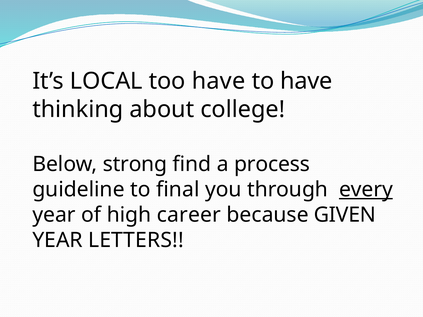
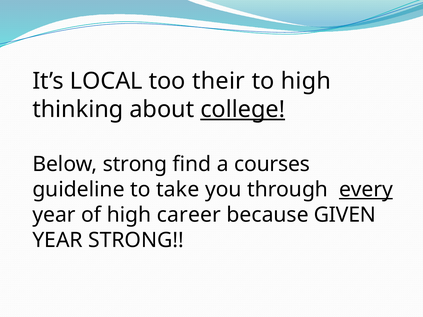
too have: have -> their (219, 81)
to have: have -> high (306, 81)
college underline: none -> present (243, 109)
process: process -> courses (272, 164)
final: final -> take (178, 190)
YEAR LETTERS: LETTERS -> STRONG (136, 240)
